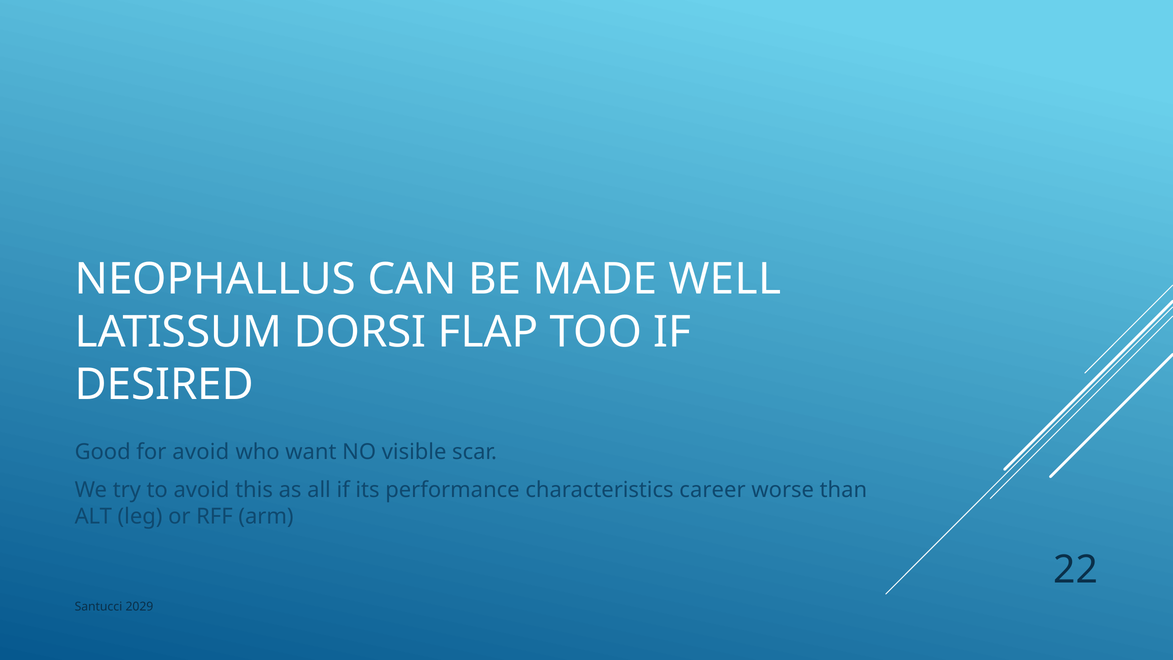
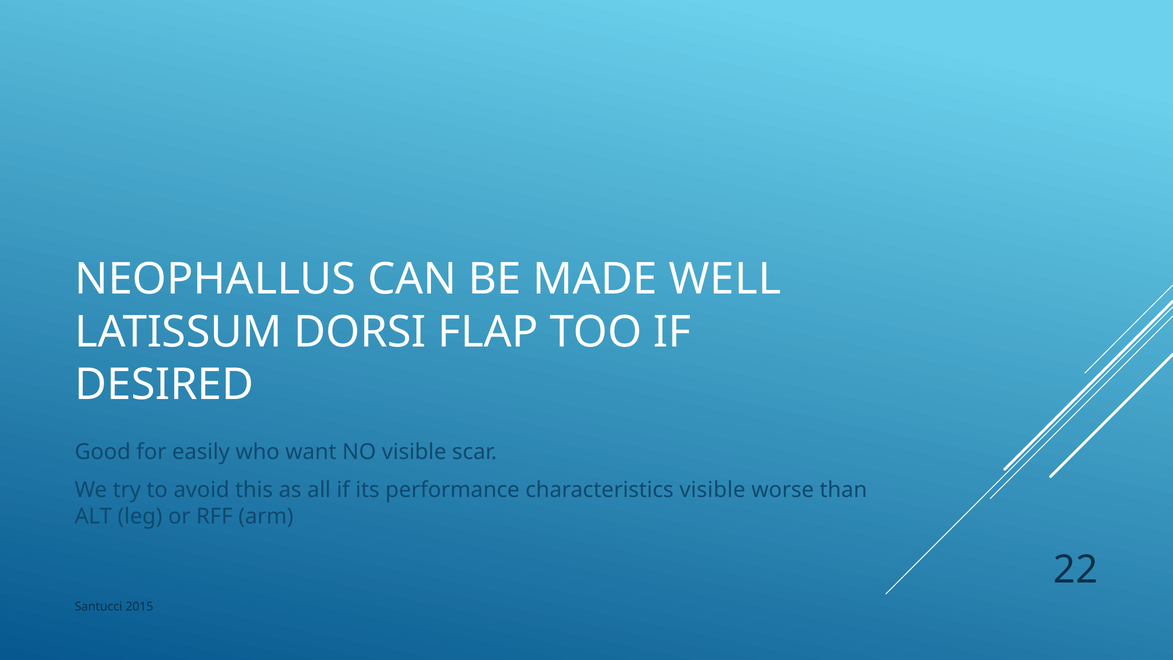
for avoid: avoid -> easily (201, 452)
characteristics career: career -> visible (712, 490)
2029: 2029 -> 2015 (139, 606)
